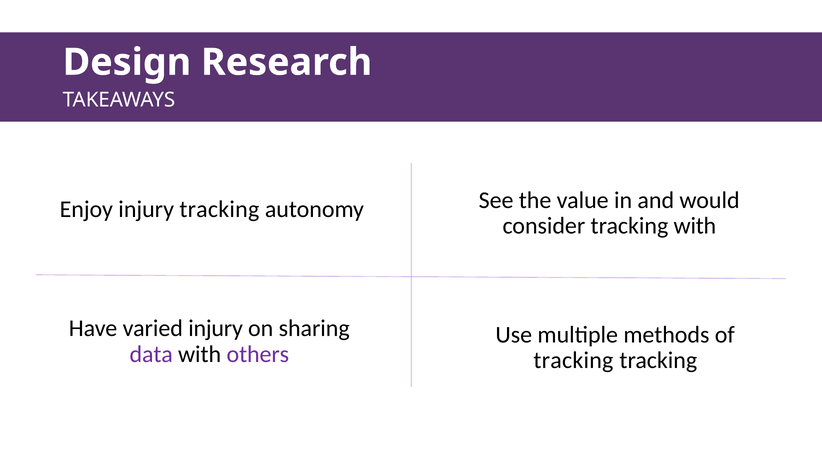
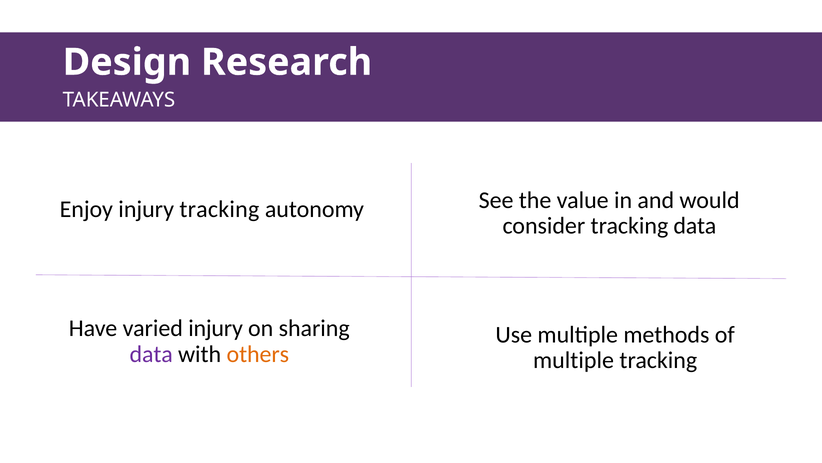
tracking with: with -> data (695, 226)
others colour: purple -> orange (258, 354)
tracking: tracking -> multiple (574, 360)
